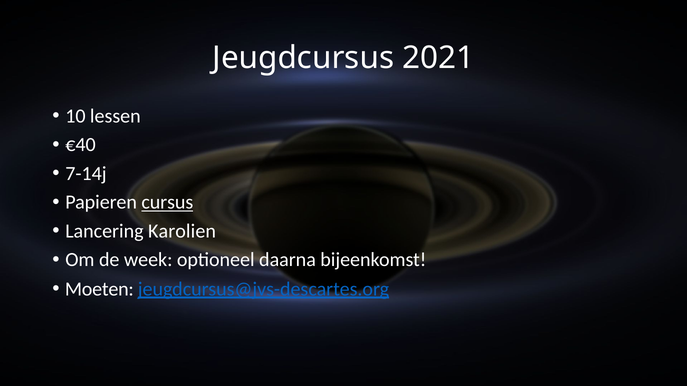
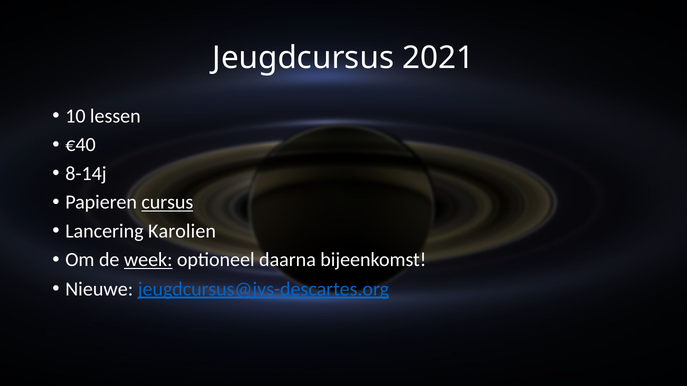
7-14j: 7-14j -> 8-14j (86, 174)
week underline: none -> present (148, 260)
Moeten: Moeten -> Nieuwe (99, 289)
